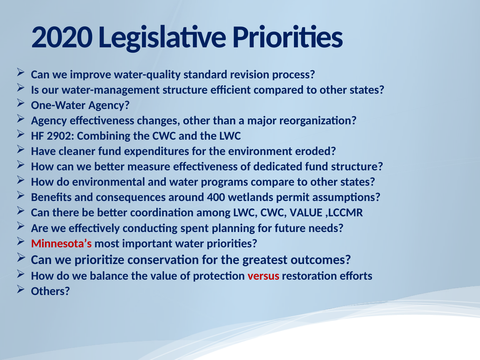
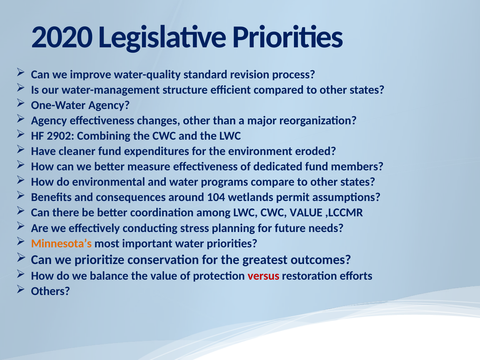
fund structure: structure -> members (357, 167)
400: 400 -> 104 (216, 197)
spent: spent -> stress (195, 228)
Minnesota’s colour: red -> orange (61, 243)
